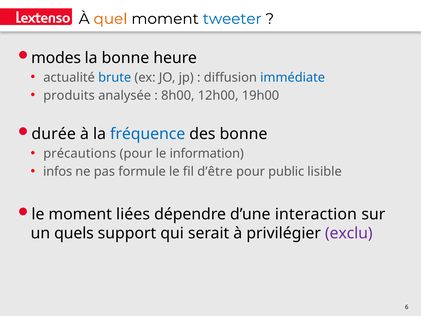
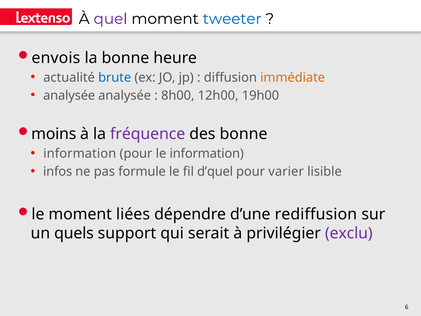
quel colour: orange -> purple (110, 19)
modes: modes -> envois (56, 58)
immédiate colour: blue -> orange (293, 77)
produits: produits -> analysée (69, 95)
durée: durée -> moins (54, 134)
fréquence colour: blue -> purple (148, 134)
précautions: précautions -> information (80, 153)
d’être: d’être -> d’quel (215, 171)
public: public -> varier (286, 171)
interaction: interaction -> rediffusion (316, 214)
